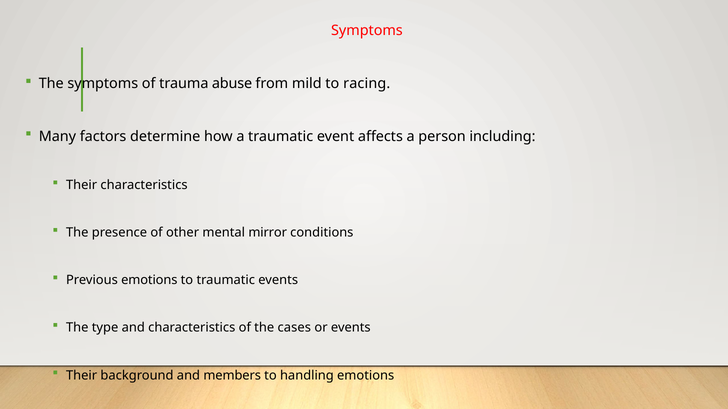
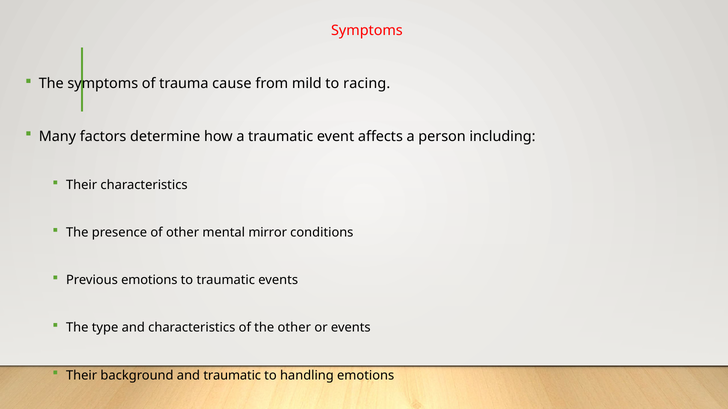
abuse: abuse -> cause (232, 84)
the cases: cases -> other (294, 328)
and members: members -> traumatic (232, 376)
